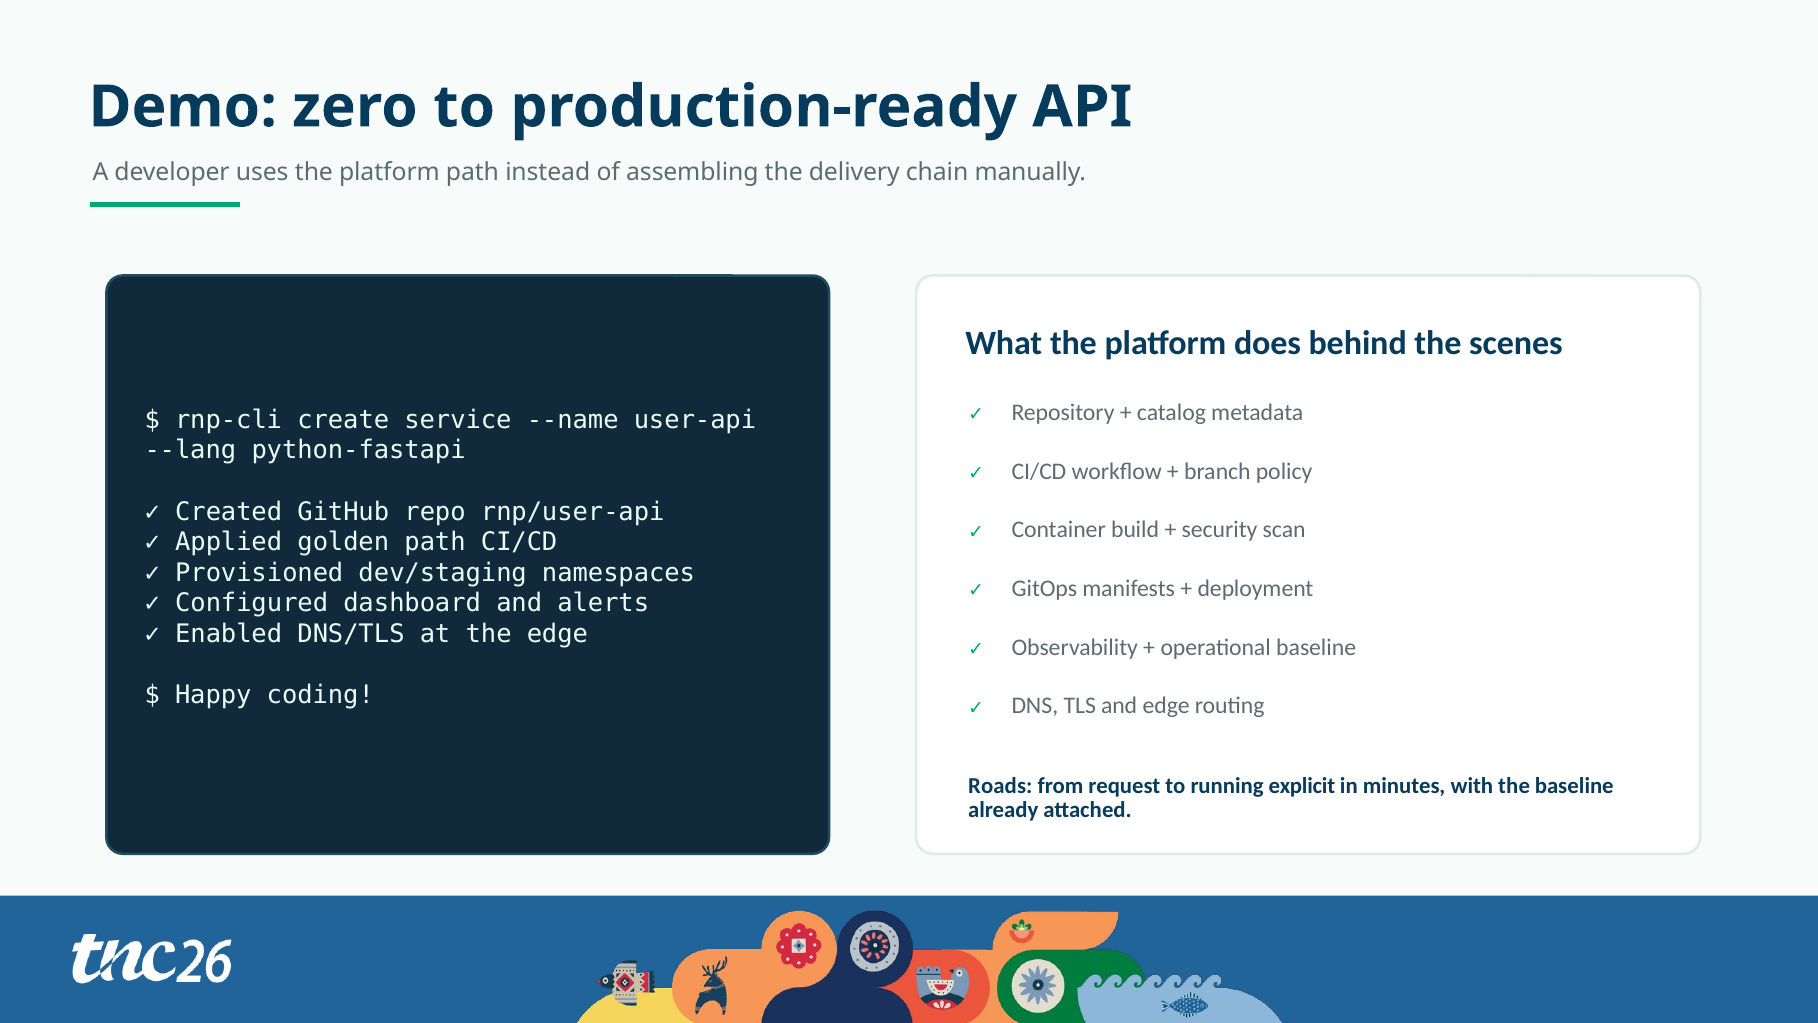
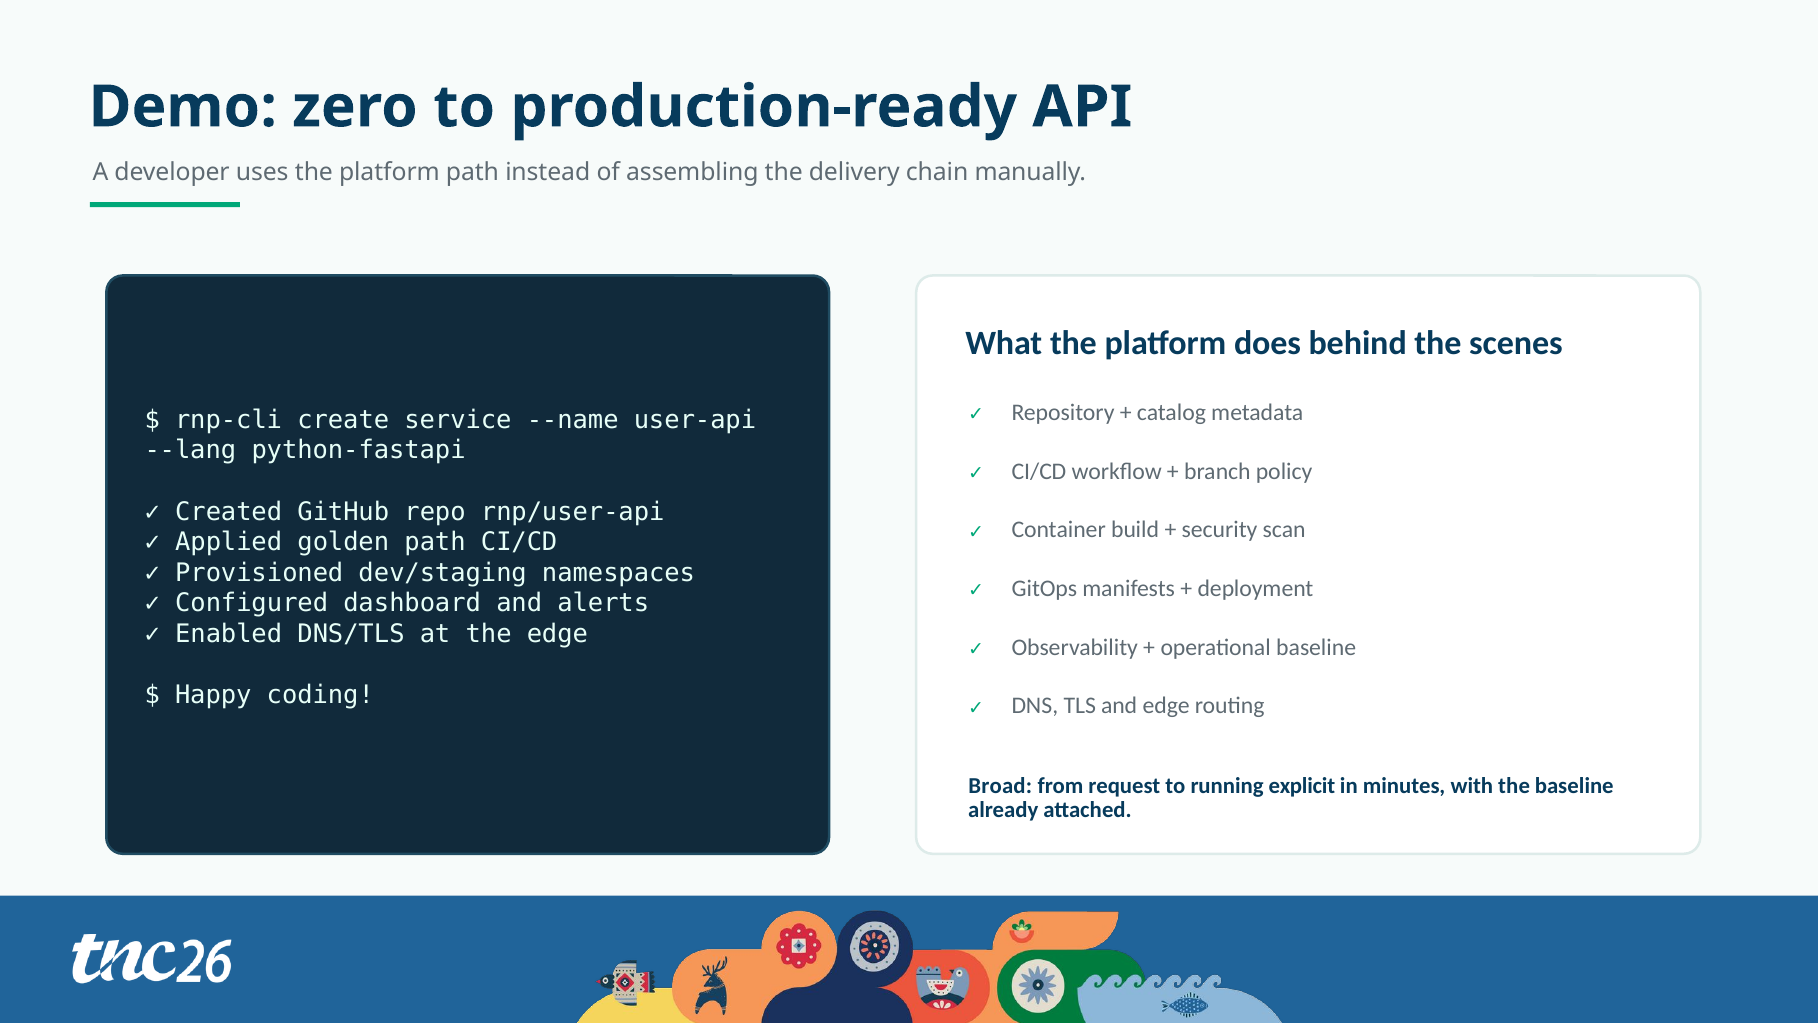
Roads: Roads -> Broad (1000, 786)
